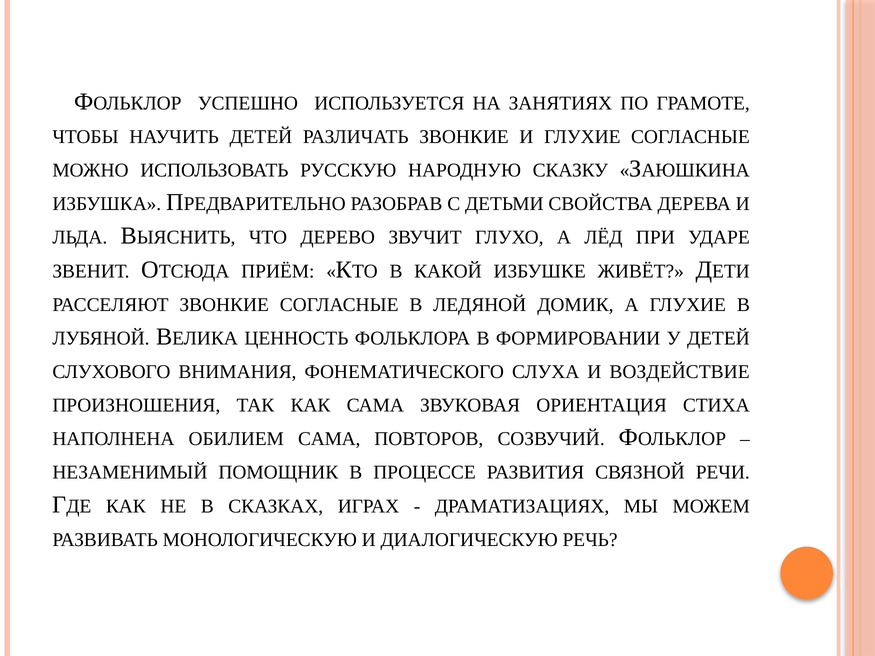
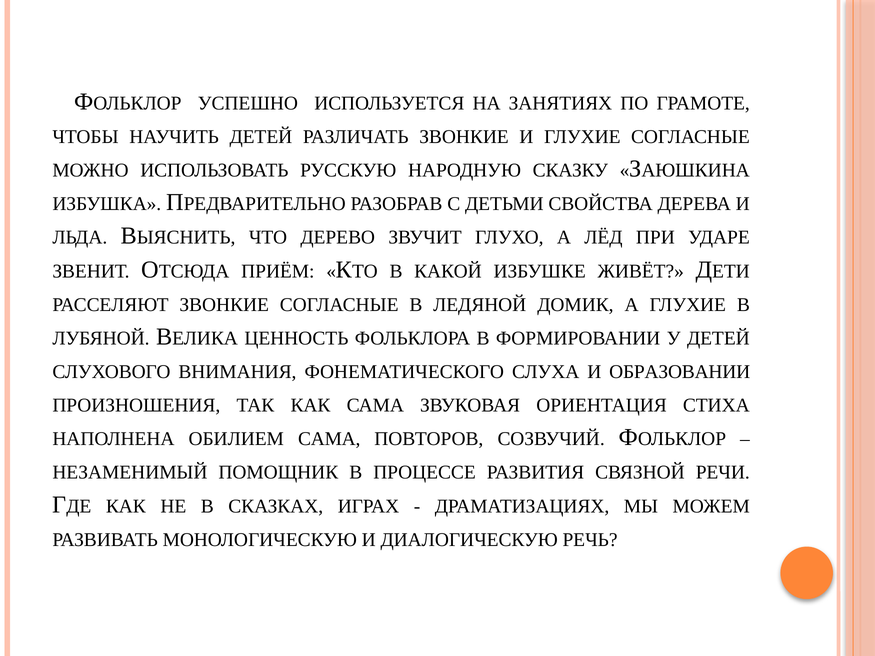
ВОЗДЕЙСТВИЕ: ВОЗДЕЙСТВИЕ -> ОБРАЗОВАНИИ (680, 372)
